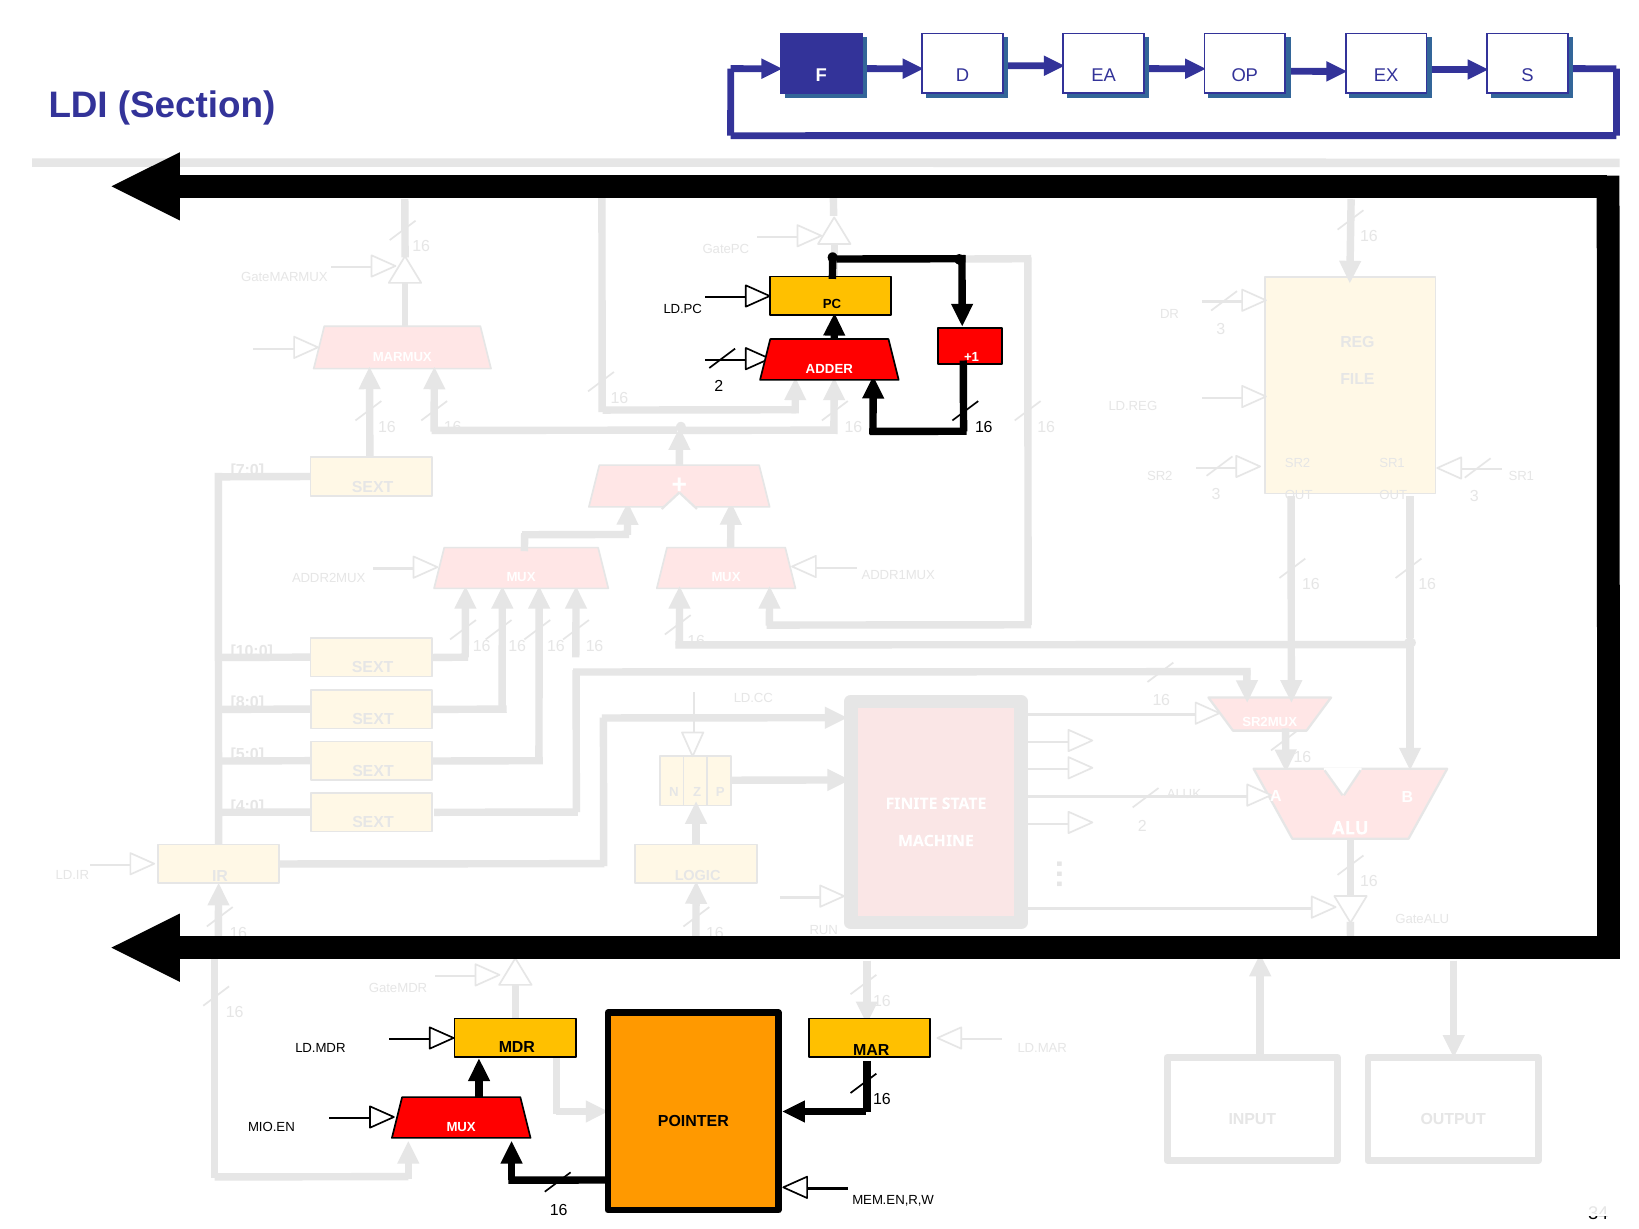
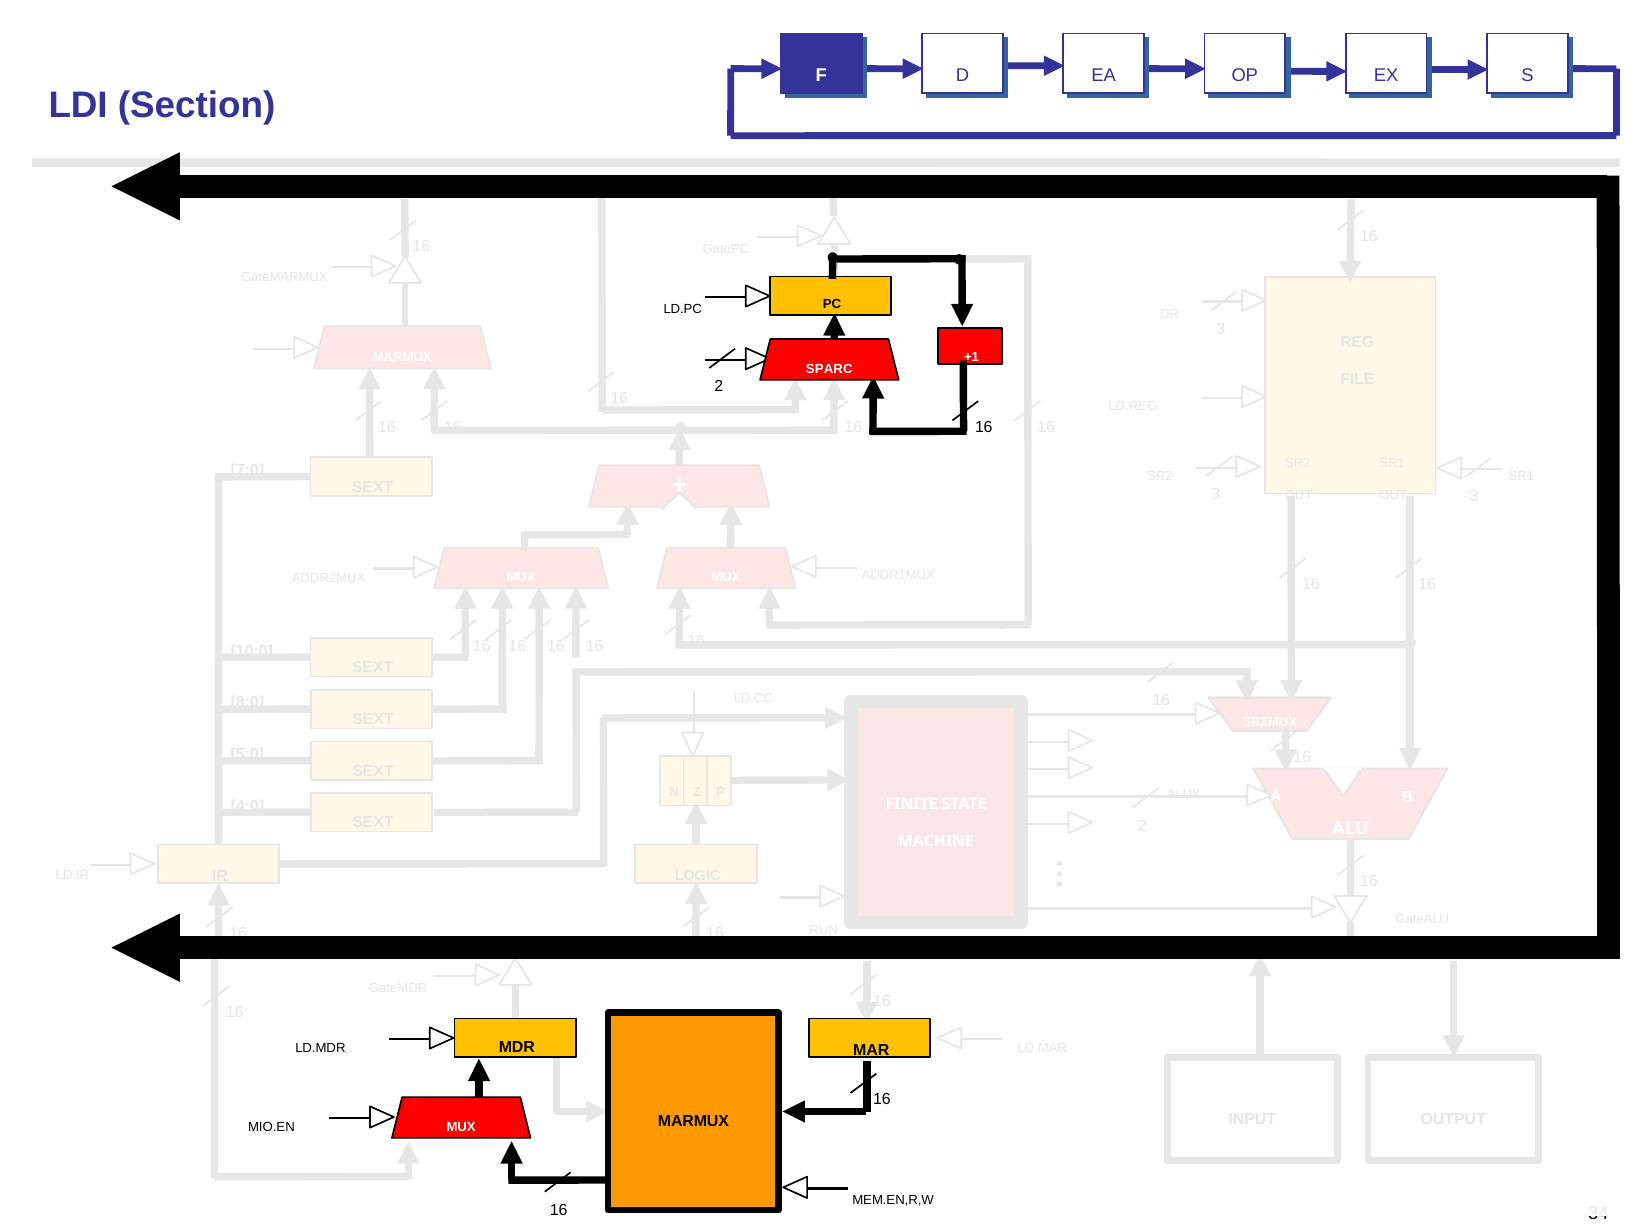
ADDER: ADDER -> SPARC (829, 369)
POINTER: POINTER -> MARMUX (693, 1122)
